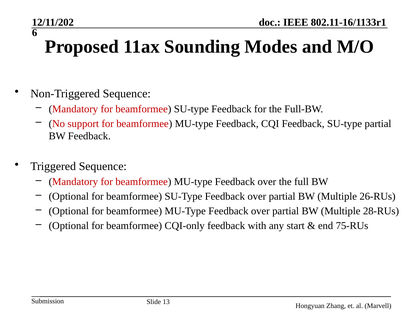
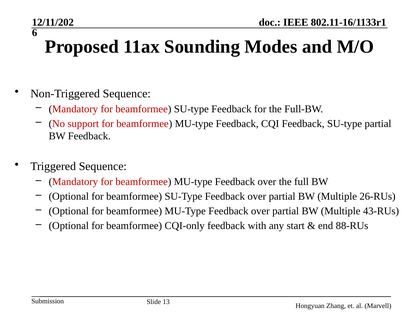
28-RUs: 28-RUs -> 43-RUs (381, 211)
75-RUs: 75-RUs -> 88-RUs (352, 226)
